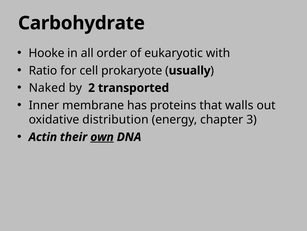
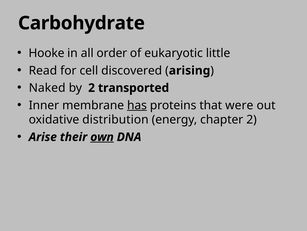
with: with -> little (218, 53)
Ratio: Ratio -> Read (43, 70)
prokaryote: prokaryote -> discovered (132, 70)
usually: usually -> arising (190, 70)
has underline: none -> present (137, 105)
walls: walls -> were (239, 105)
chapter 3: 3 -> 2 (252, 119)
Actin: Actin -> Arise (43, 137)
